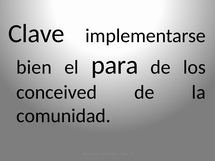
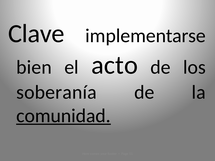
para: para -> acto (115, 65)
conceived: conceived -> soberanía (56, 92)
comunidad underline: none -> present (64, 116)
